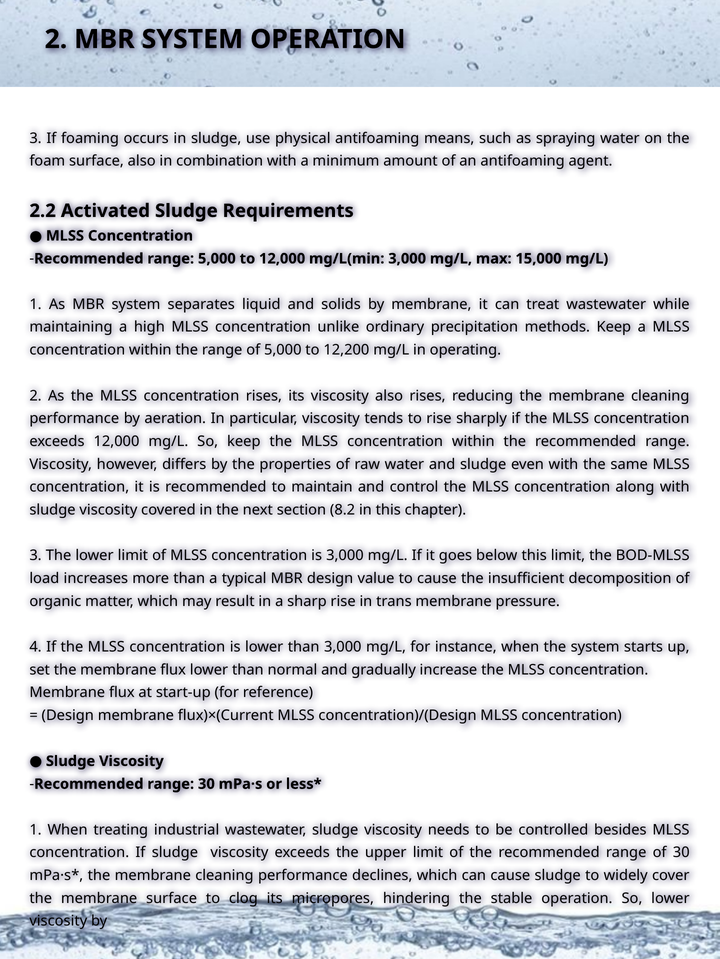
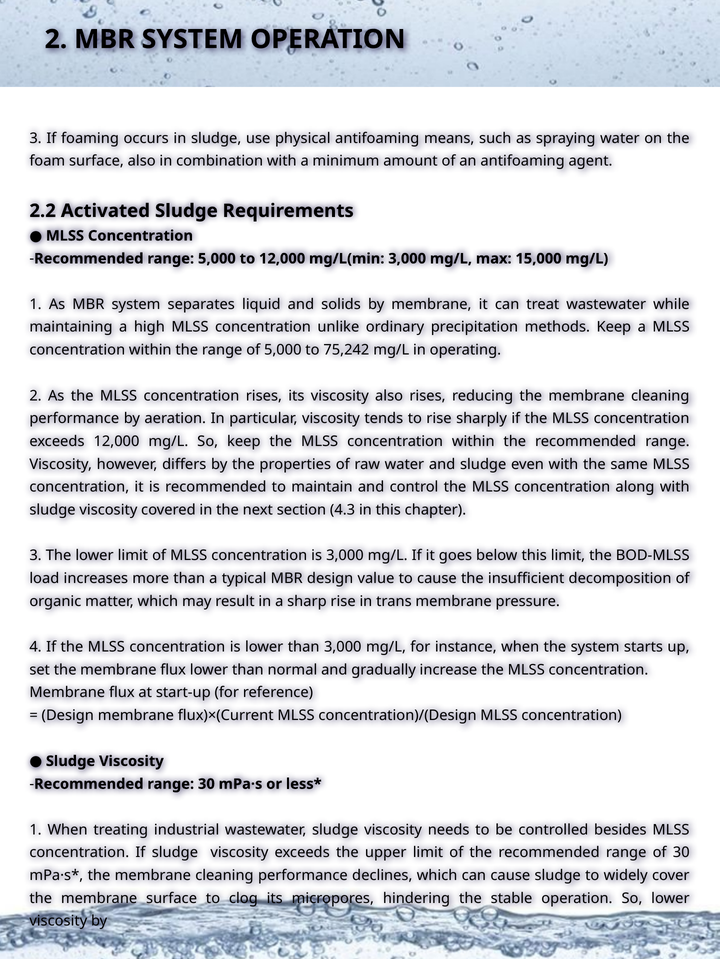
12,200: 12,200 -> 75,242 (346, 350)
8.2: 8.2 -> 4.3 (343, 510)
